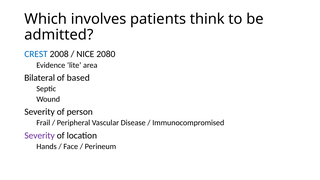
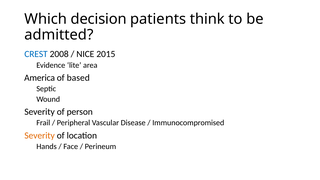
involves: involves -> decision (99, 19)
2080: 2080 -> 2015 (106, 54)
Bilateral: Bilateral -> America (40, 78)
Severity colour: purple -> orange (40, 135)
